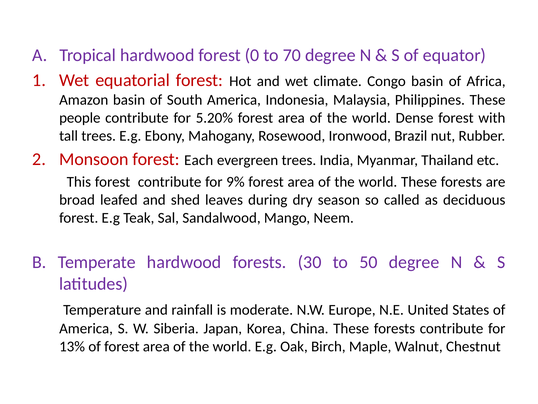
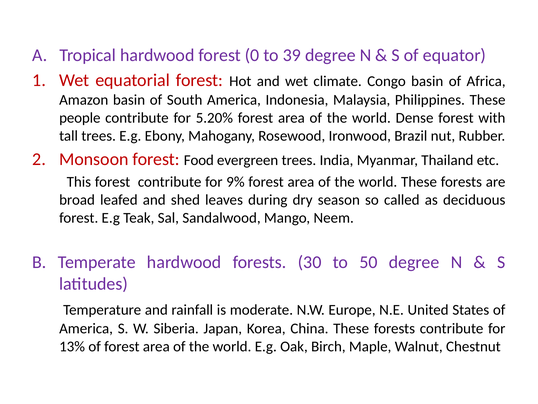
70: 70 -> 39 (292, 55)
Each: Each -> Food (199, 160)
